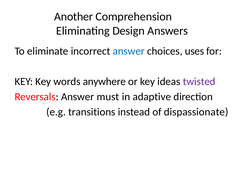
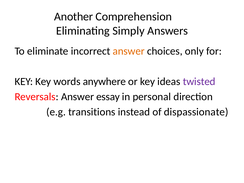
Design: Design -> Simply (128, 31)
answer colour: blue -> orange (129, 51)
uses: uses -> only (194, 51)
must: must -> essay (108, 97)
adaptive: adaptive -> personal (152, 97)
